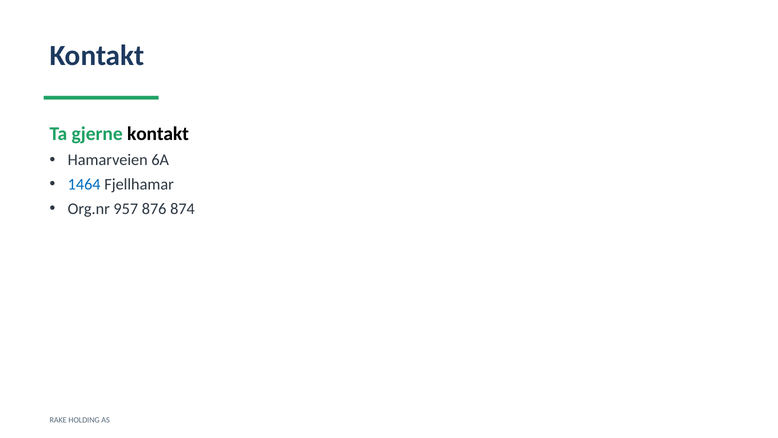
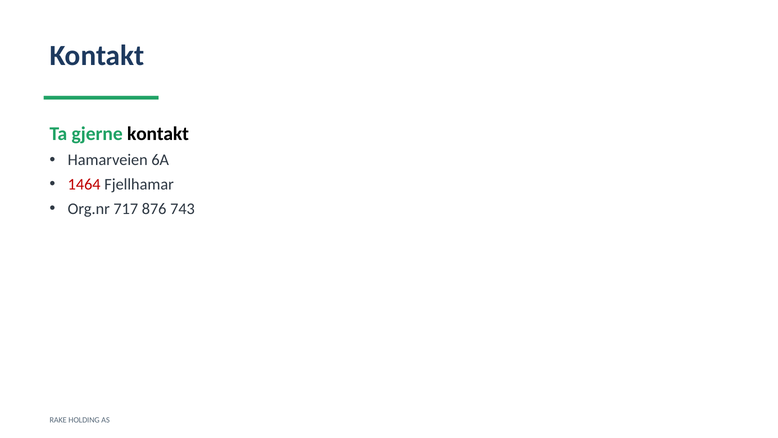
1464 colour: blue -> red (84, 184)
957: 957 -> 717 (126, 209)
874: 874 -> 743 (182, 209)
